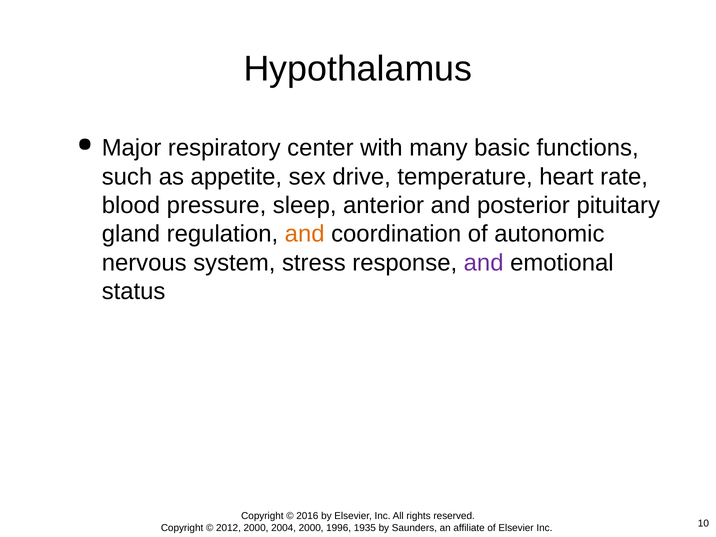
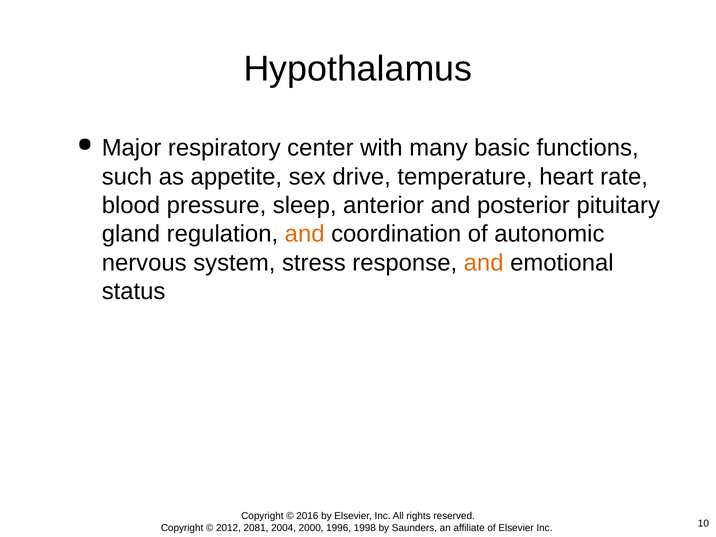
and colour: purple -> orange (484, 263)
2012 2000: 2000 -> 2081 (256, 528)
1935: 1935 -> 1998 (365, 528)
